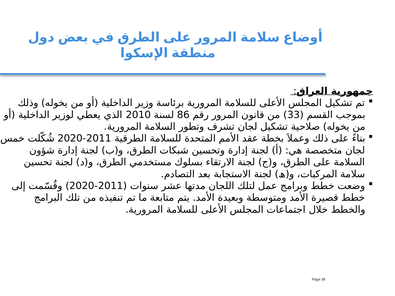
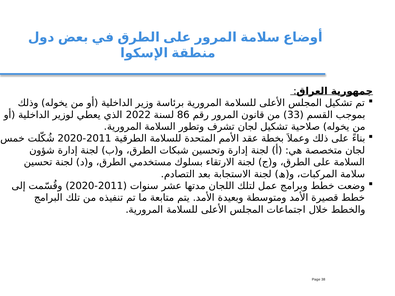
2010: 2010 -> 2022 (138, 115)
